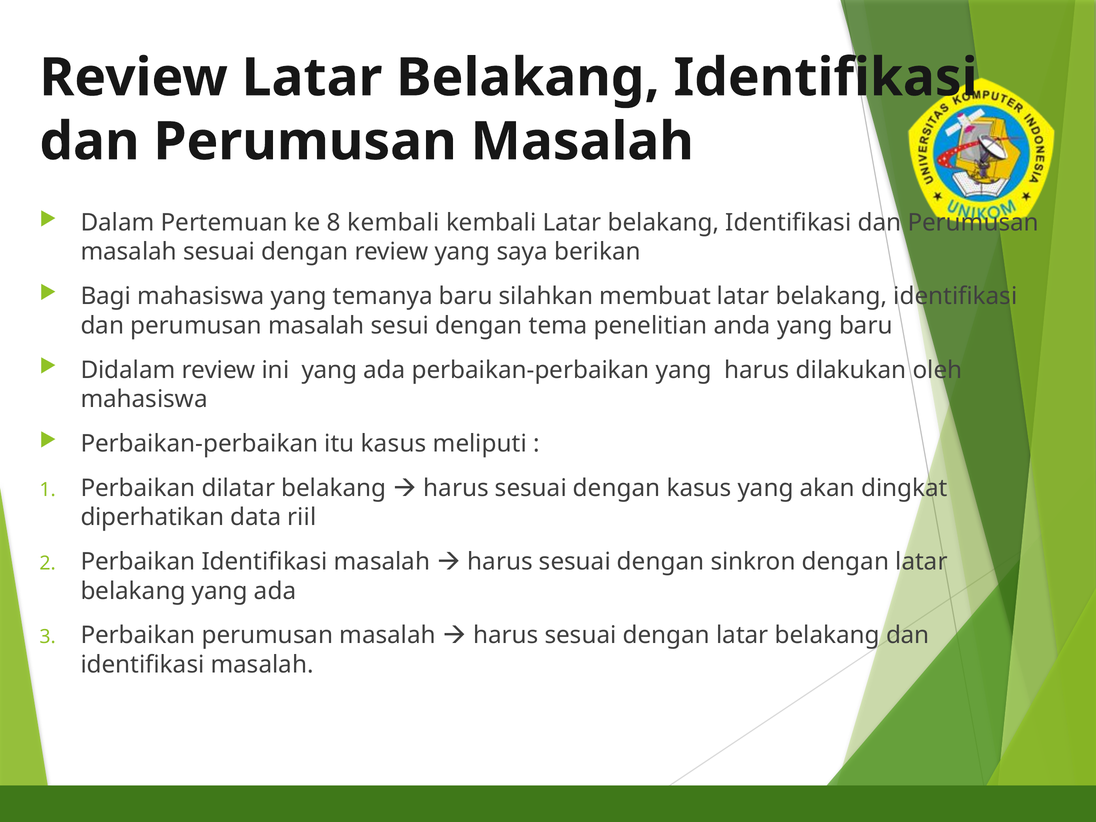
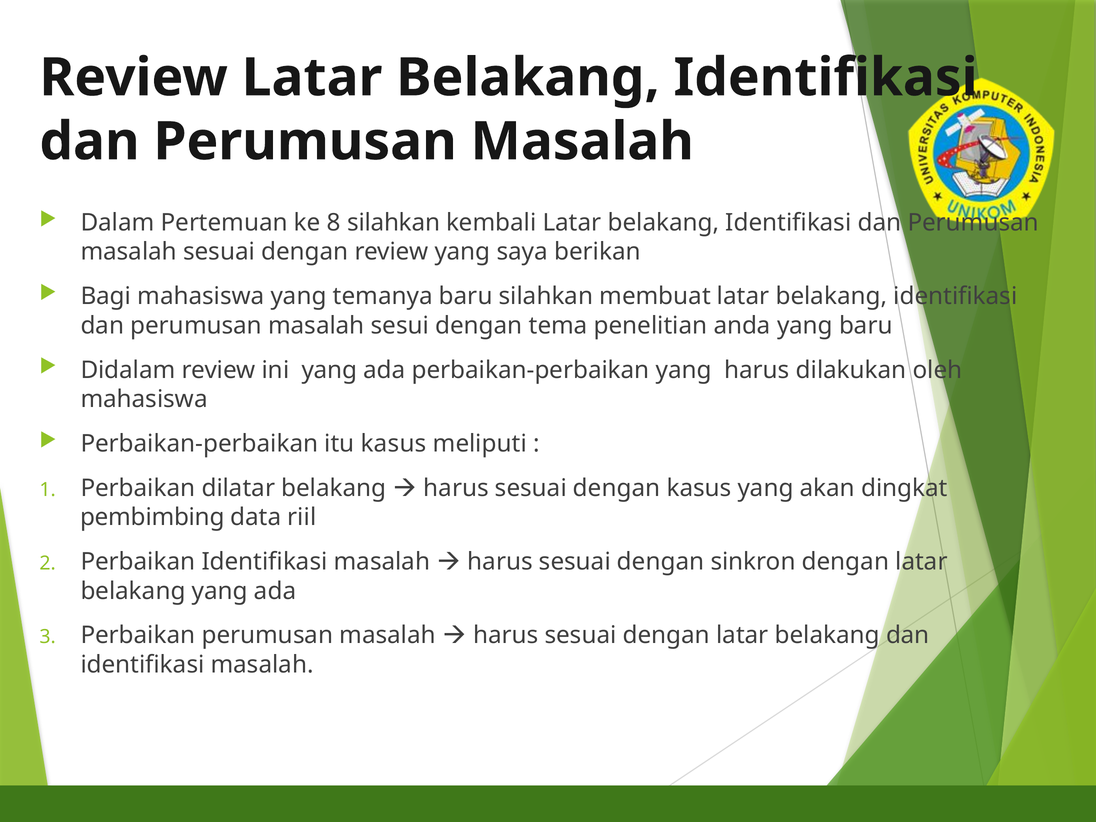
8 kembali: kembali -> silahkan (394, 223)
diperhatikan: diperhatikan -> pembimbing (152, 517)
